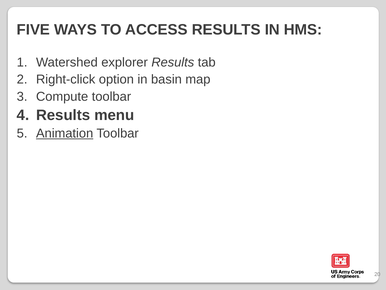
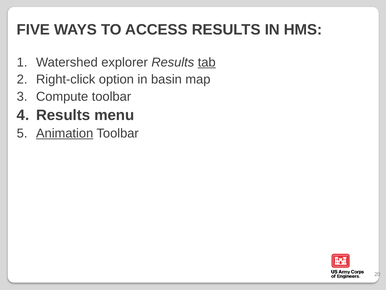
tab underline: none -> present (207, 62)
